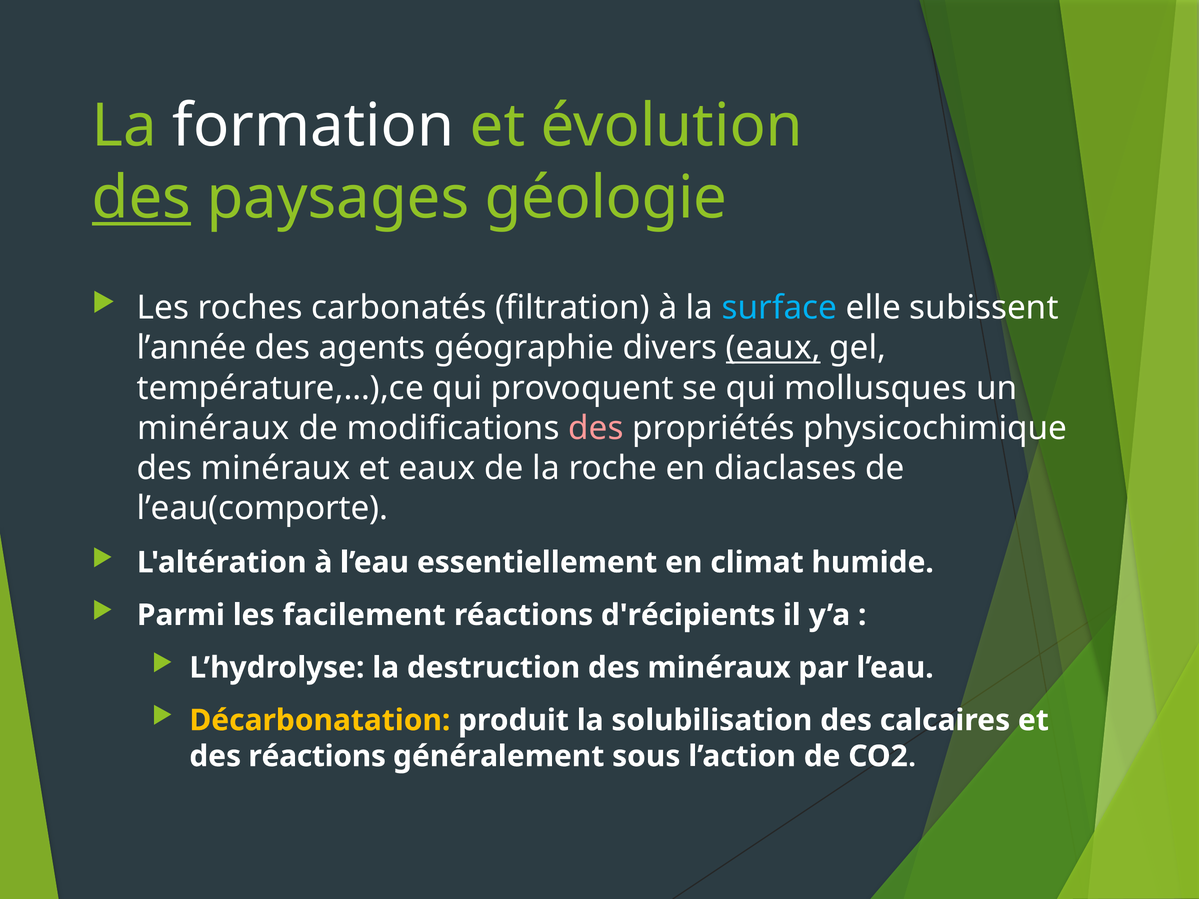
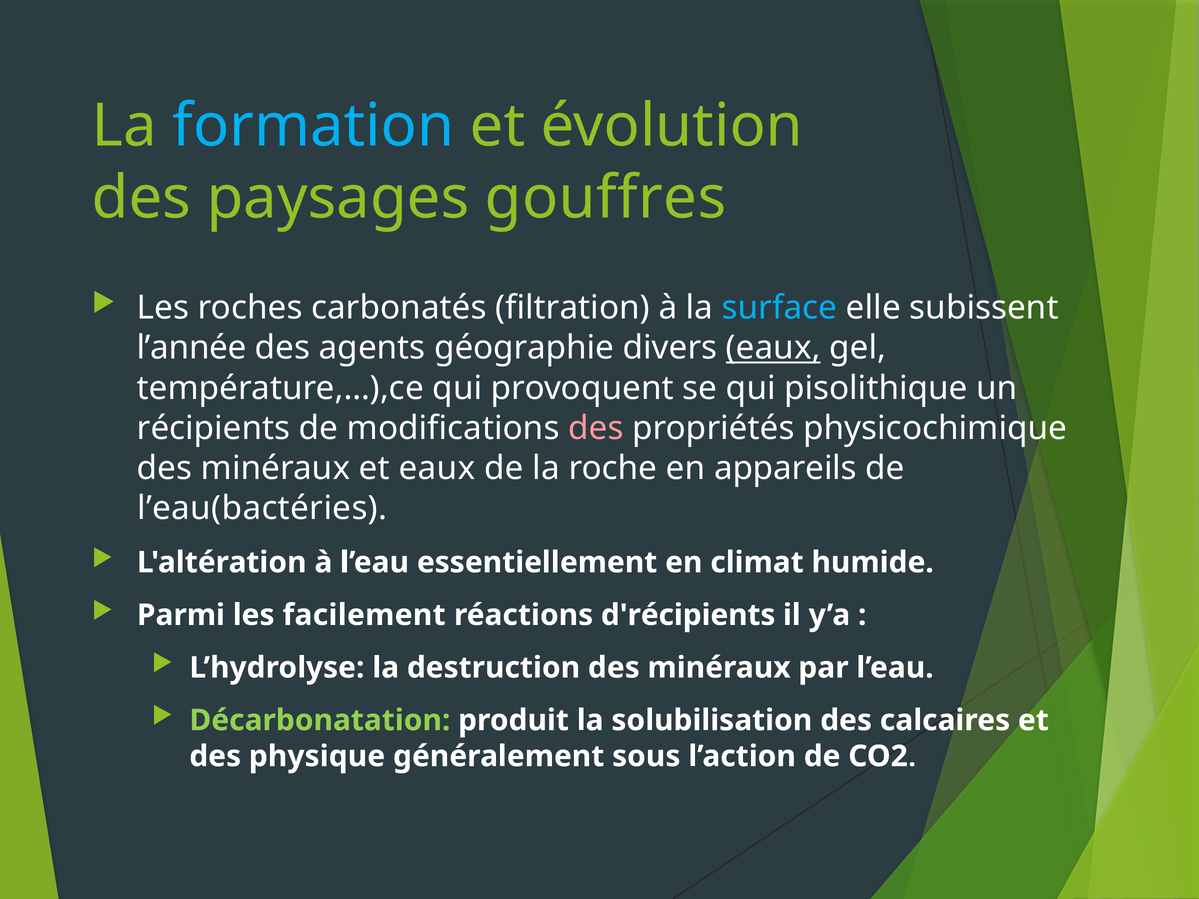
formation colour: white -> light blue (313, 126)
des underline: present -> none (142, 198)
géologie: géologie -> gouffres (606, 198)
mollusques: mollusques -> pisolithique (876, 388)
minéraux: minéraux -> récipients (214, 428)
diaclases: diaclases -> appareils (785, 468)
l’eau(comporte: l’eau(comporte -> l’eau(bactéries (262, 508)
Décarbonatation colour: yellow -> light green (320, 721)
des réactions: réactions -> physique (317, 756)
